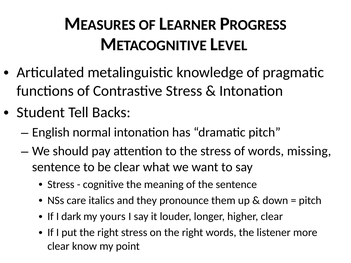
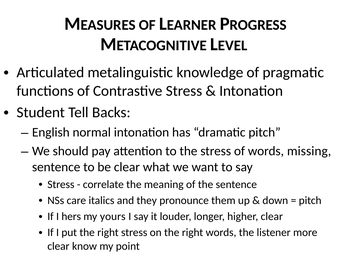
cognitive: cognitive -> correlate (103, 185)
dark: dark -> hers (71, 217)
